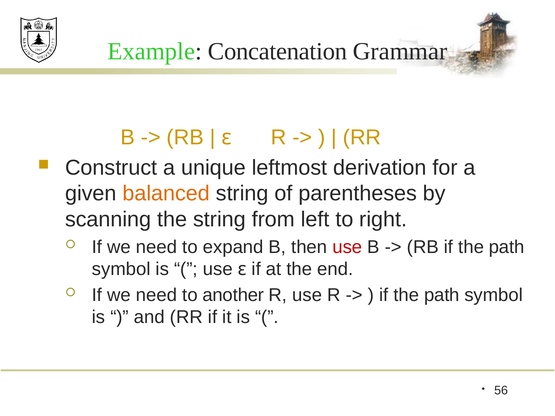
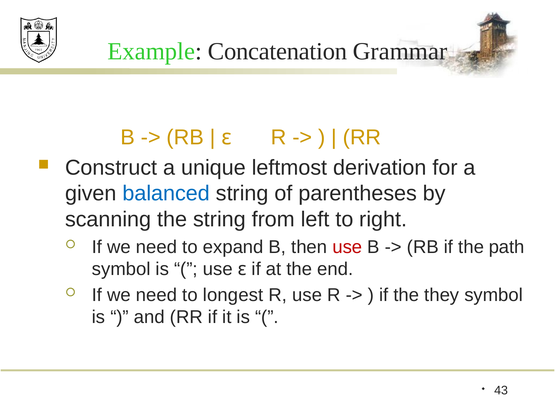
balanced colour: orange -> blue (166, 194)
another: another -> longest (233, 295)
path: path -> they (442, 295)
56: 56 -> 43 (501, 391)
